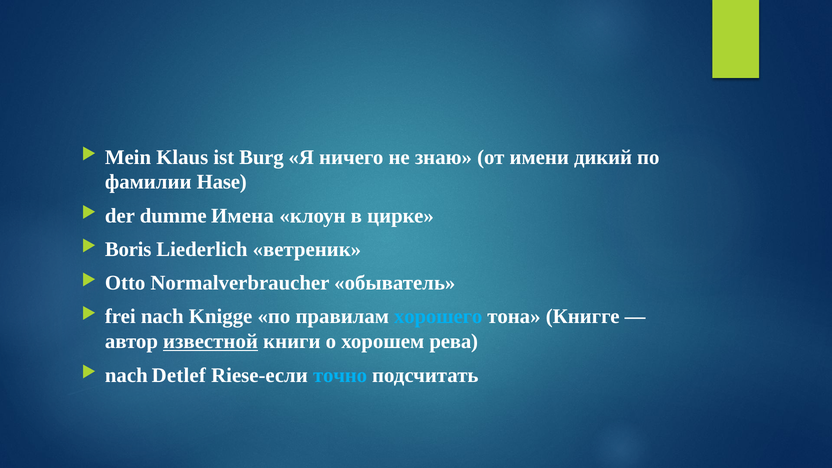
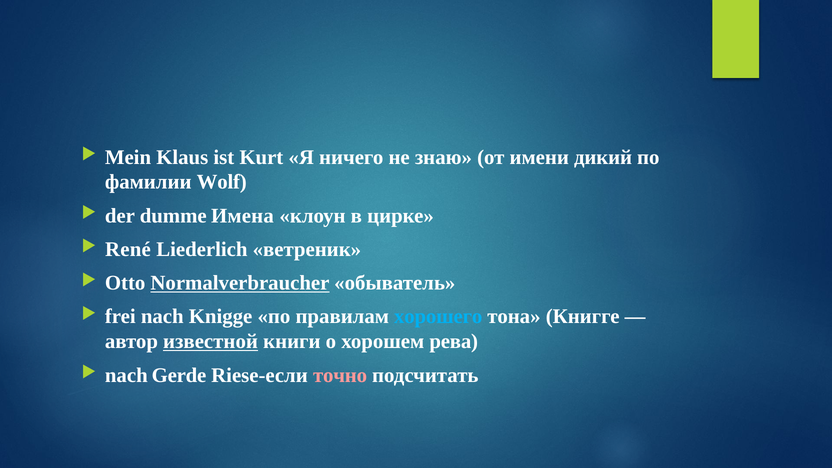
Burg: Burg -> Kurt (261, 157)
Hase: Hase -> Wolf (222, 182)
Boris: Boris -> René (128, 249)
Normalverbraucher underline: none -> present (240, 283)
Detlef: Detlef -> Gerde (179, 375)
точно colour: light blue -> pink (340, 375)
